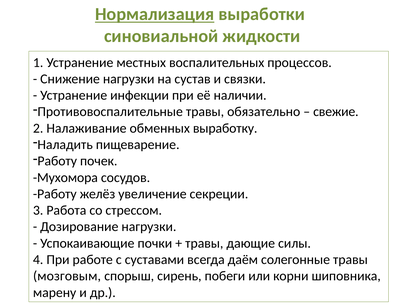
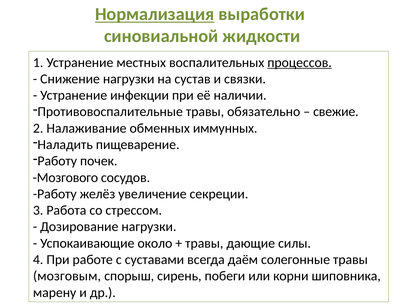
процессов underline: none -> present (300, 63)
выработку: выработку -> иммунных (225, 128)
Мухомора: Мухомора -> Мозгового (65, 178)
почки: почки -> около (155, 243)
